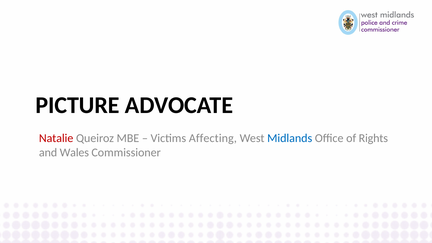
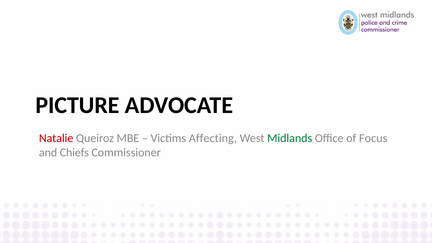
Midlands colour: blue -> green (290, 138)
Rights: Rights -> Focus (373, 138)
Wales: Wales -> Chiefs (74, 153)
